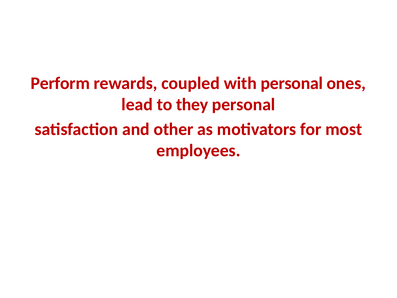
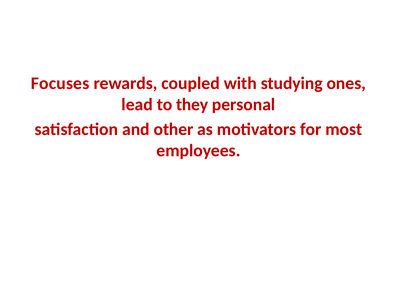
Perform: Perform -> Focuses (60, 83)
with personal: personal -> studying (292, 83)
